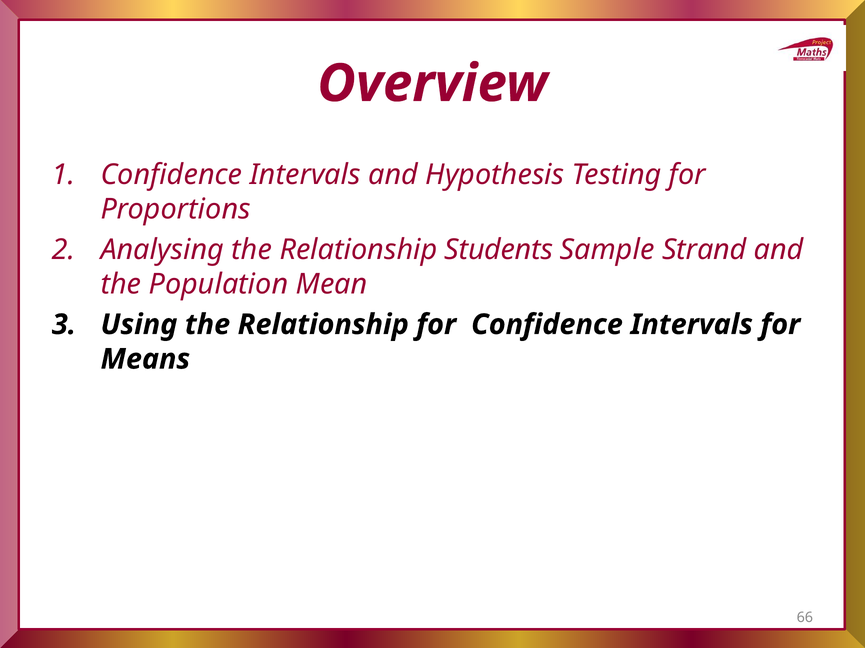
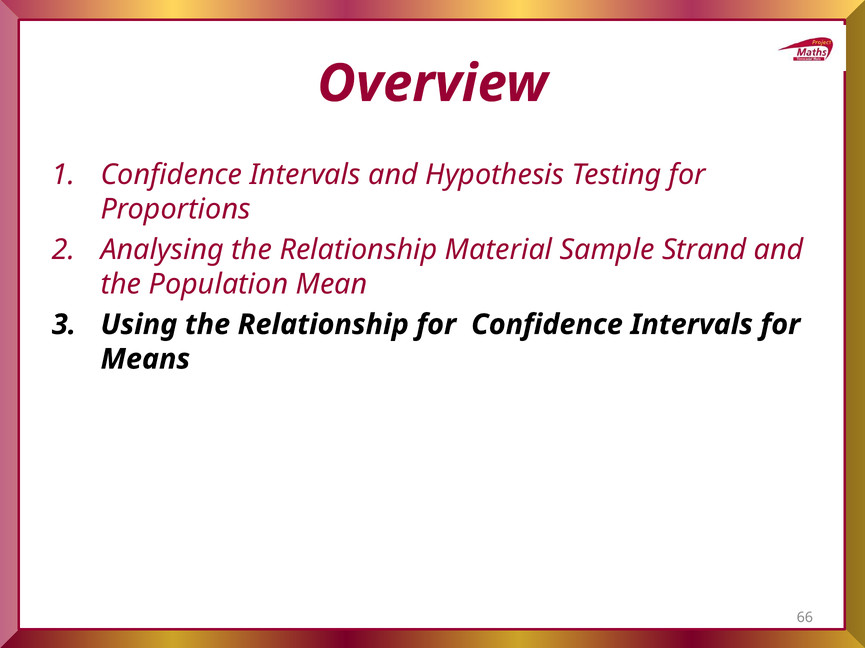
Students: Students -> Material (499, 250)
